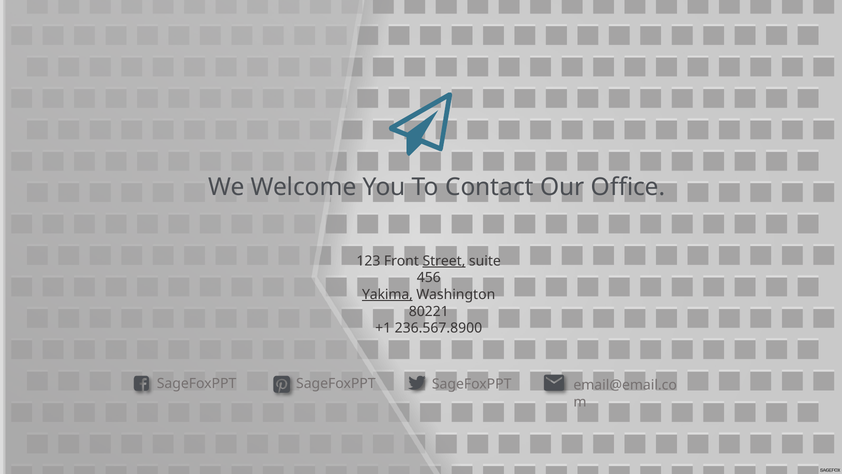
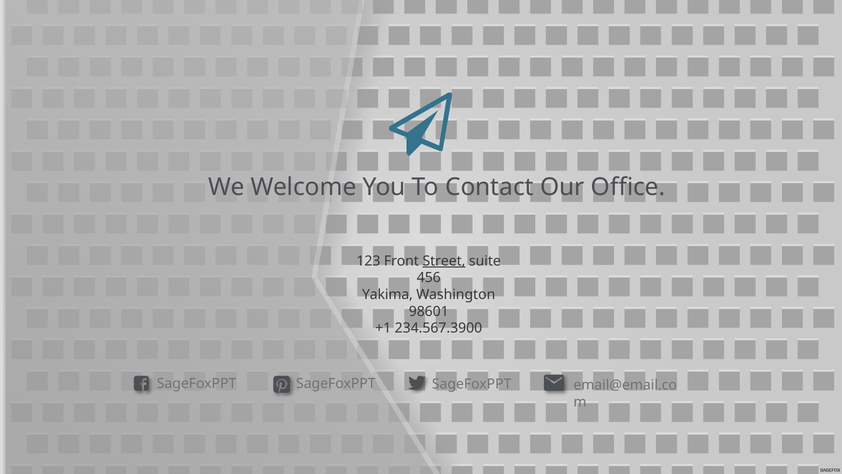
Yakima underline: present -> none (387, 294)
80221: 80221 -> 98601 (429, 311)
236.567.8900: 236.567.8900 -> 234.567.3900 (438, 328)
